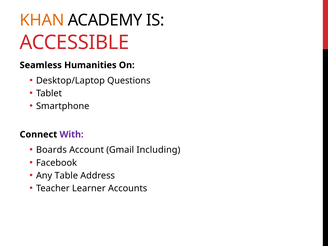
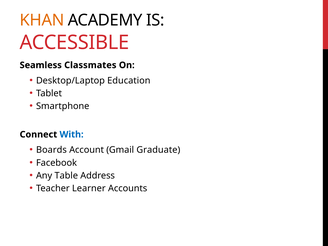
Humanities: Humanities -> Classmates (90, 65)
Questions: Questions -> Education (129, 81)
With colour: purple -> blue (72, 134)
Including: Including -> Graduate (158, 150)
